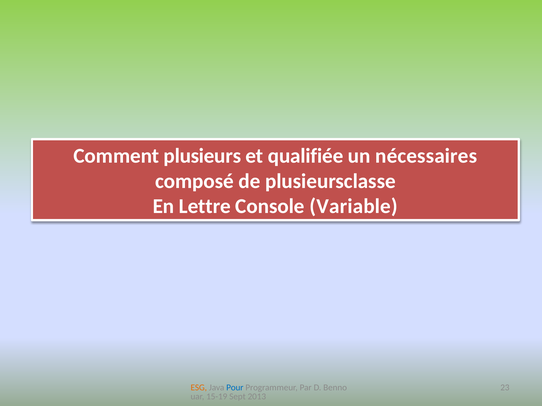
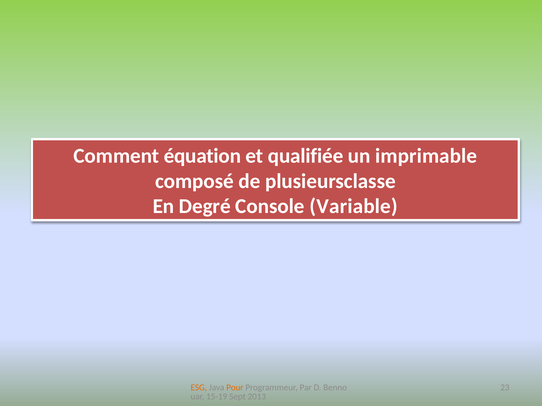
plusieurs: plusieurs -> équation (202, 156)
nécessaires: nécessaires -> imprimable (426, 156)
Lettre: Lettre -> Degré (205, 207)
Pour colour: blue -> orange (235, 388)
